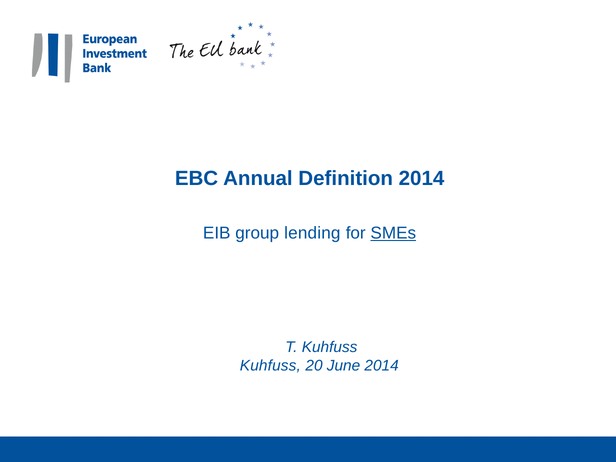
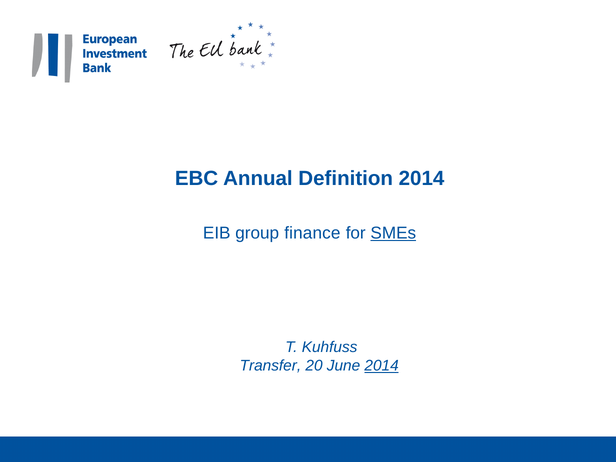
lending: lending -> finance (312, 233)
Kuhfuss: Kuhfuss -> Transfer (270, 366)
2014 underline: none -> present (382, 366)
